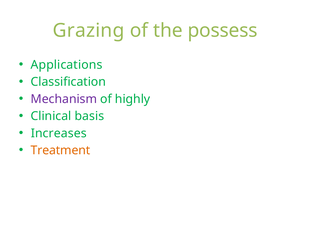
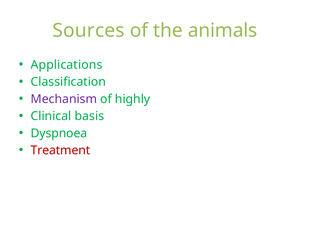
Grazing: Grazing -> Sources (89, 30)
possess: possess -> animals (223, 30)
Increases: Increases -> Dyspnoea (59, 133)
Treatment colour: orange -> red (60, 151)
